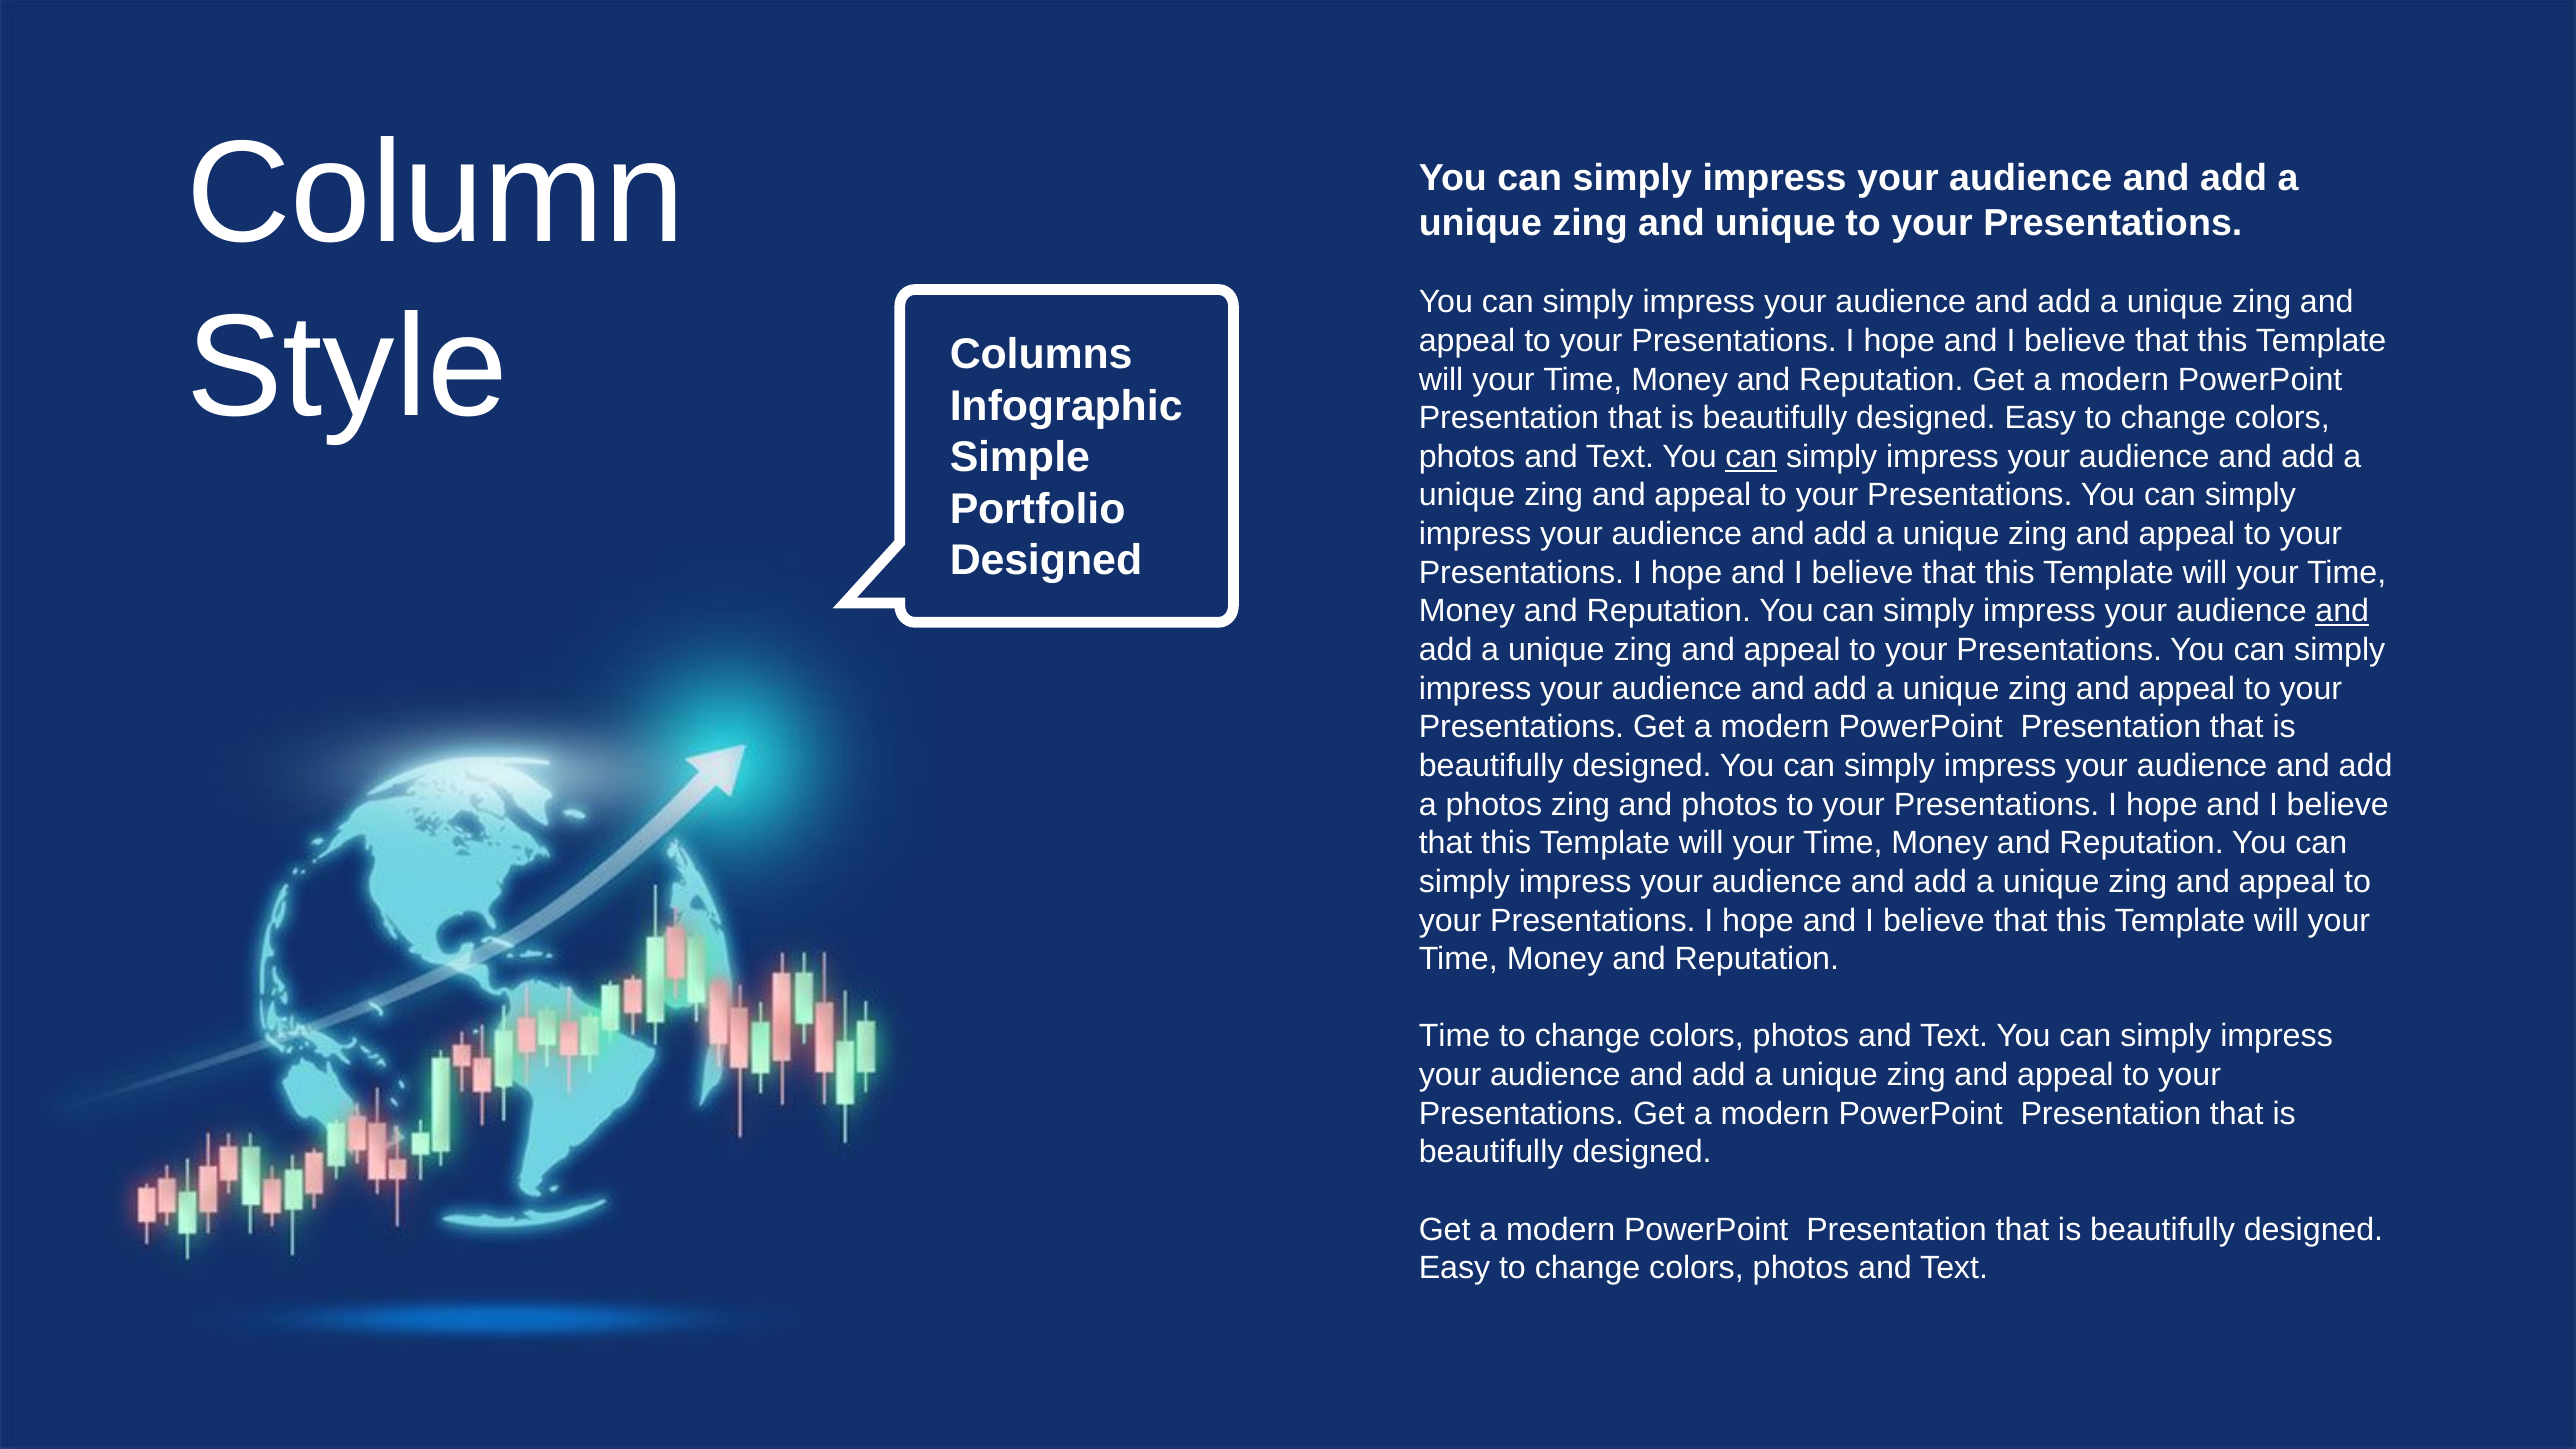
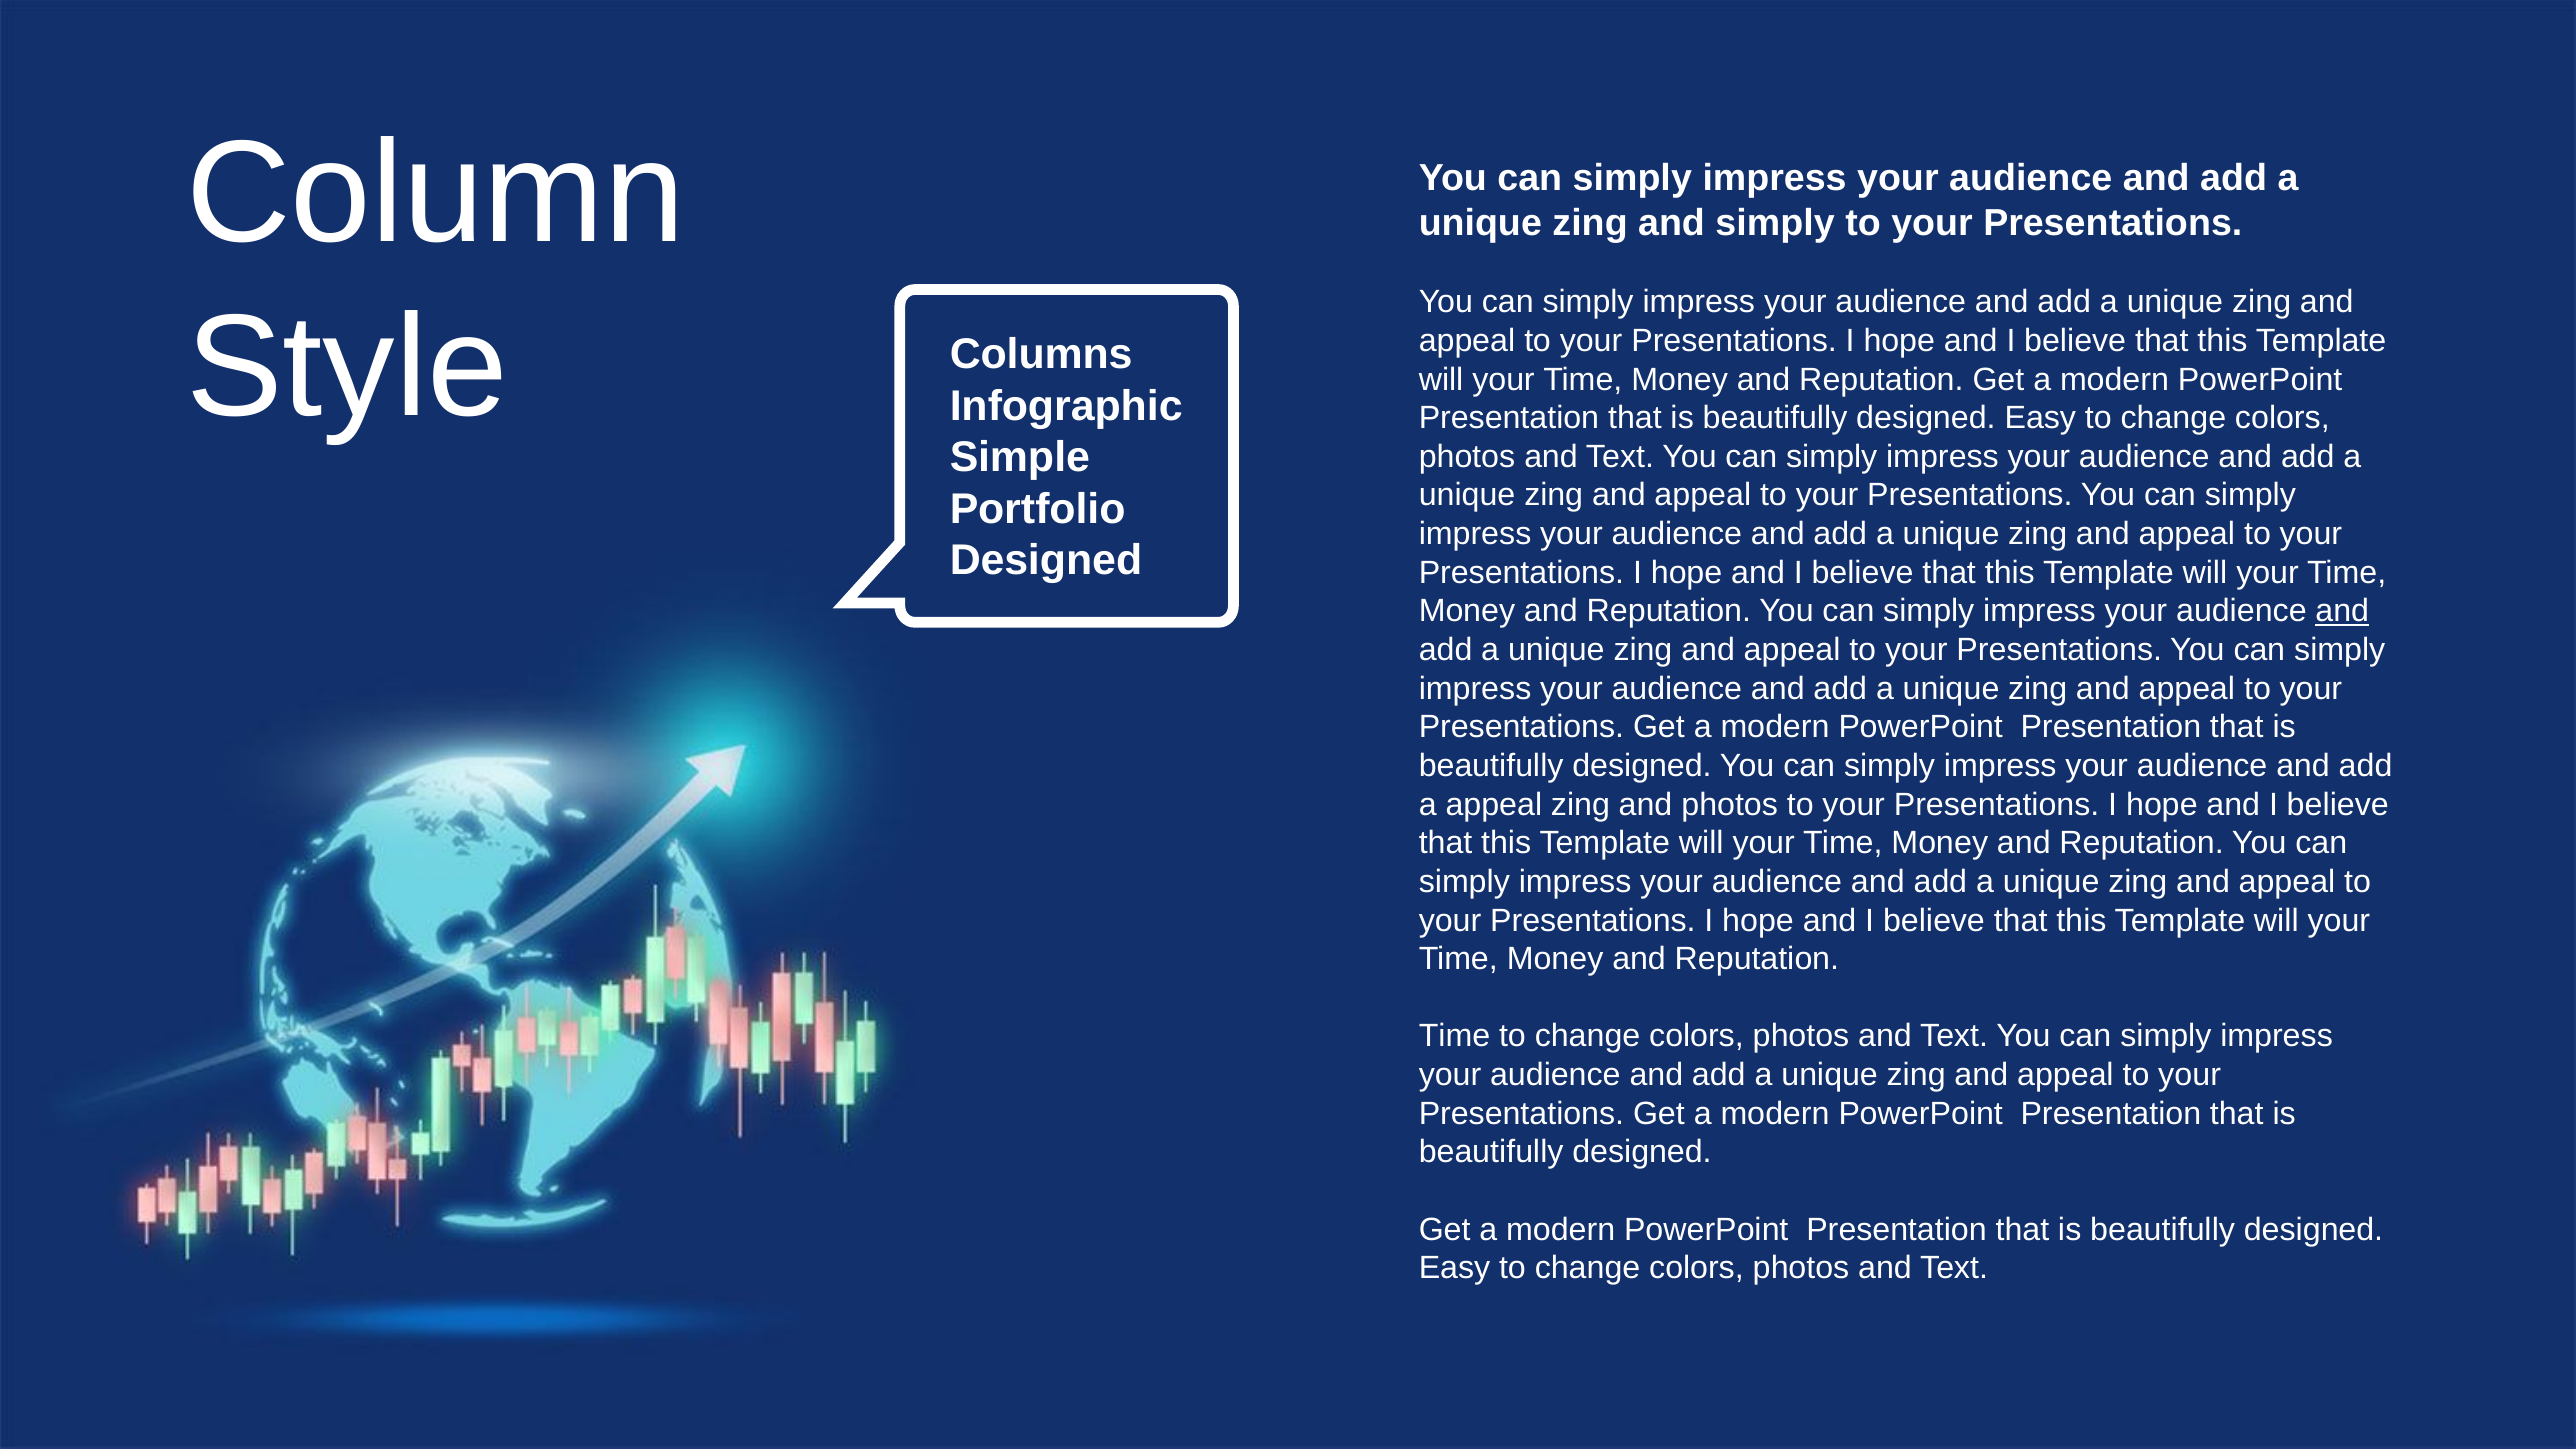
and unique: unique -> simply (1775, 223)
can underline: present -> none (1751, 457)
a photos: photos -> appeal (1494, 804)
